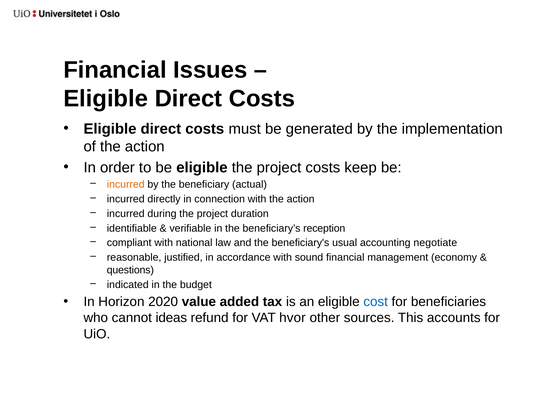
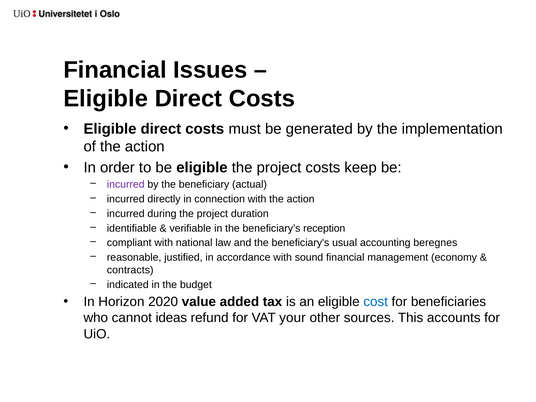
incurred colour: orange -> purple (126, 184)
negotiate: negotiate -> beregnes (435, 243)
questions: questions -> contracts (130, 270)
hvor: hvor -> your (292, 318)
